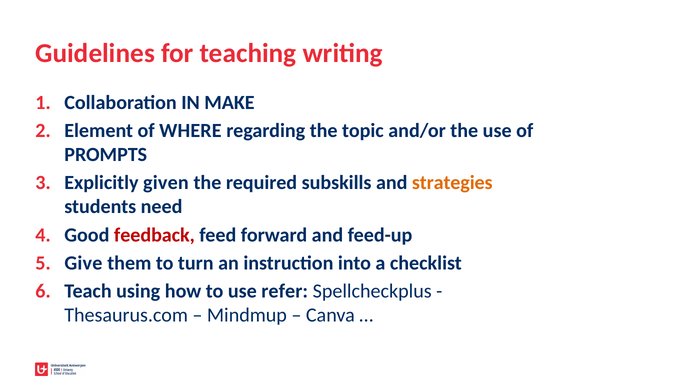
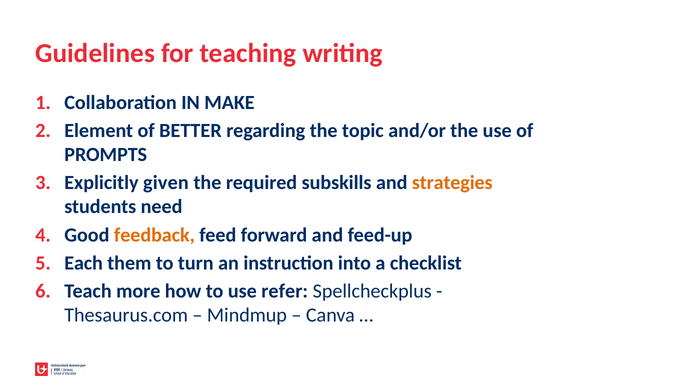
WHERE: WHERE -> BETTER (190, 131)
feedback colour: red -> orange (154, 235)
Give: Give -> Each (84, 263)
using: using -> more (138, 292)
